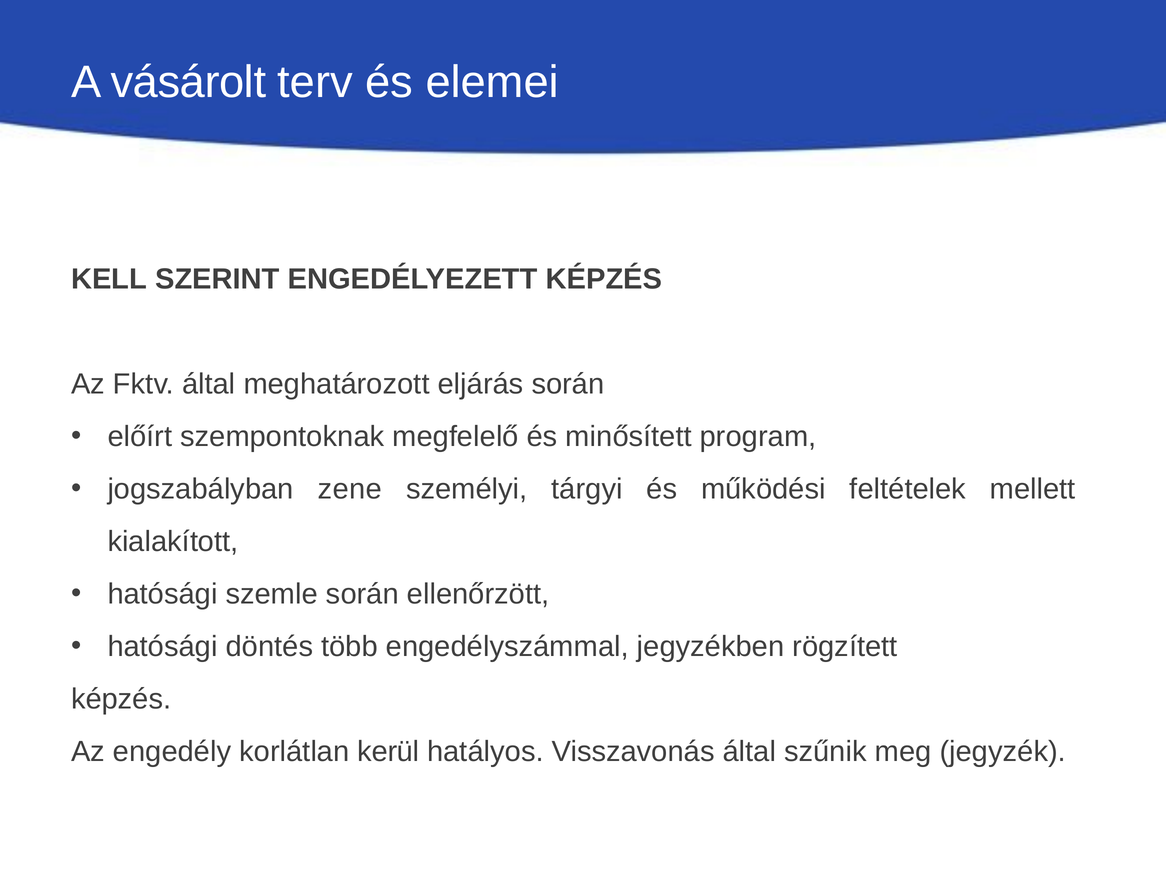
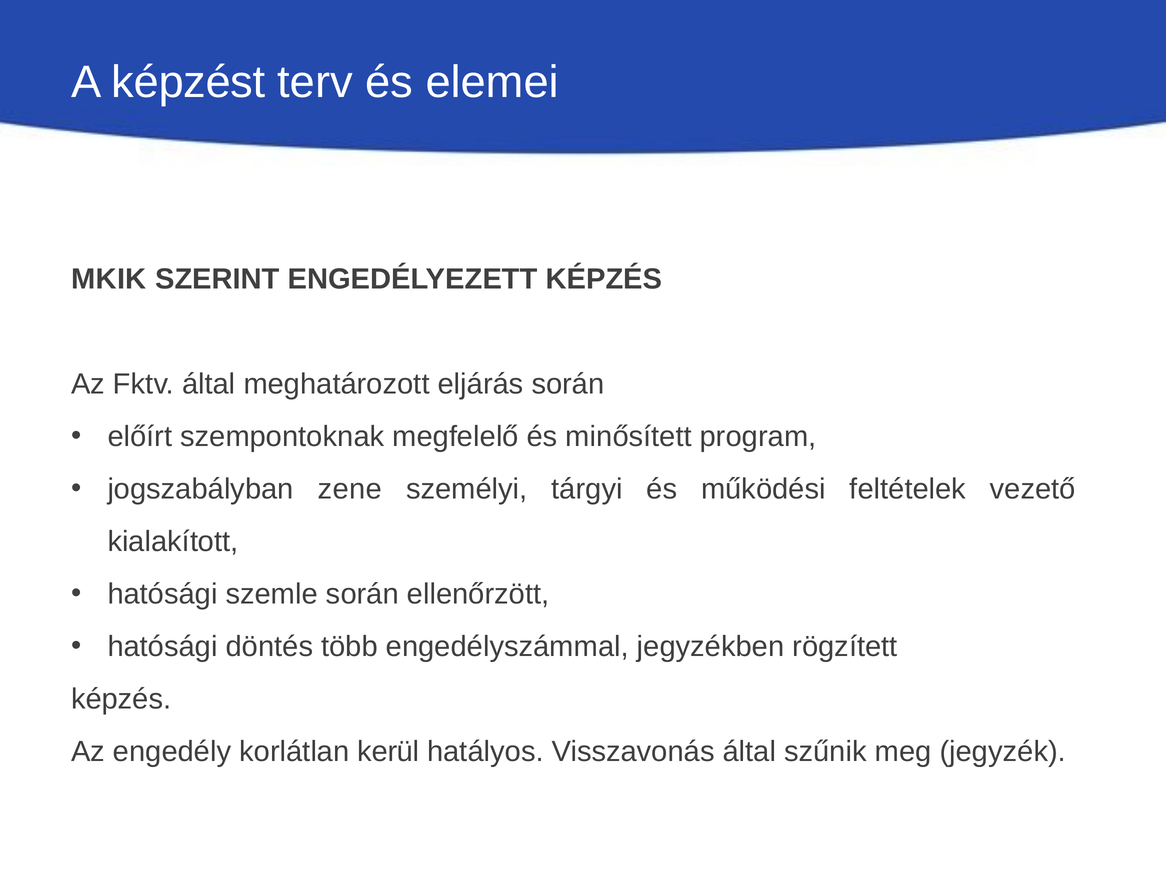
vásárolt: vásárolt -> képzést (188, 82)
KELL: KELL -> MKIK (109, 279)
mellett: mellett -> vezető (1033, 489)
